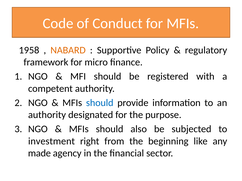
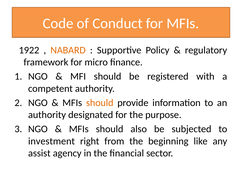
1958: 1958 -> 1922 (29, 50)
should colour: blue -> orange (100, 103)
made: made -> assist (39, 154)
